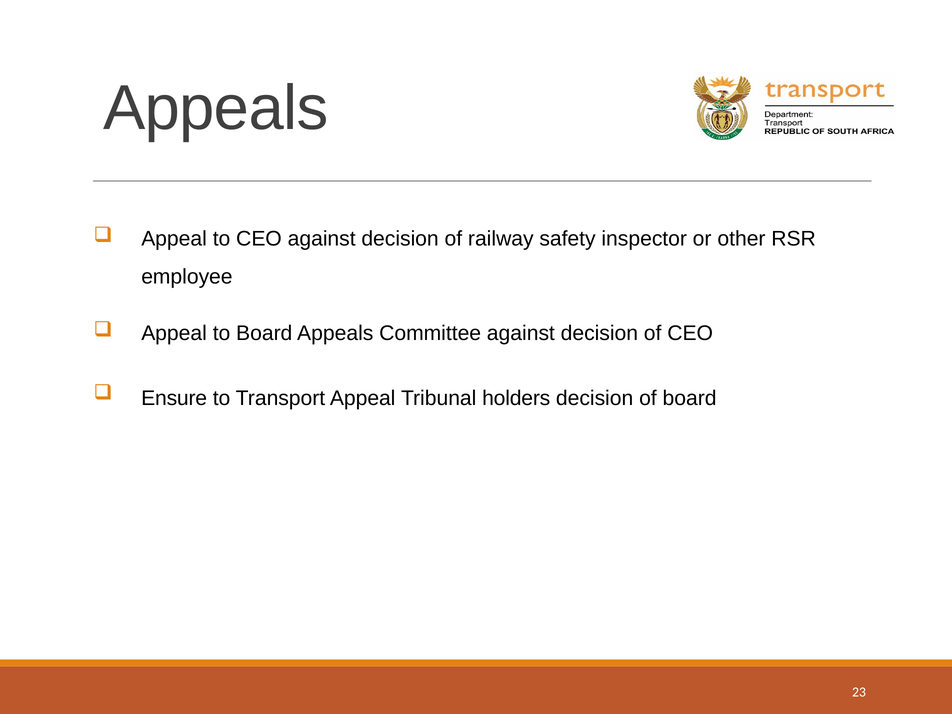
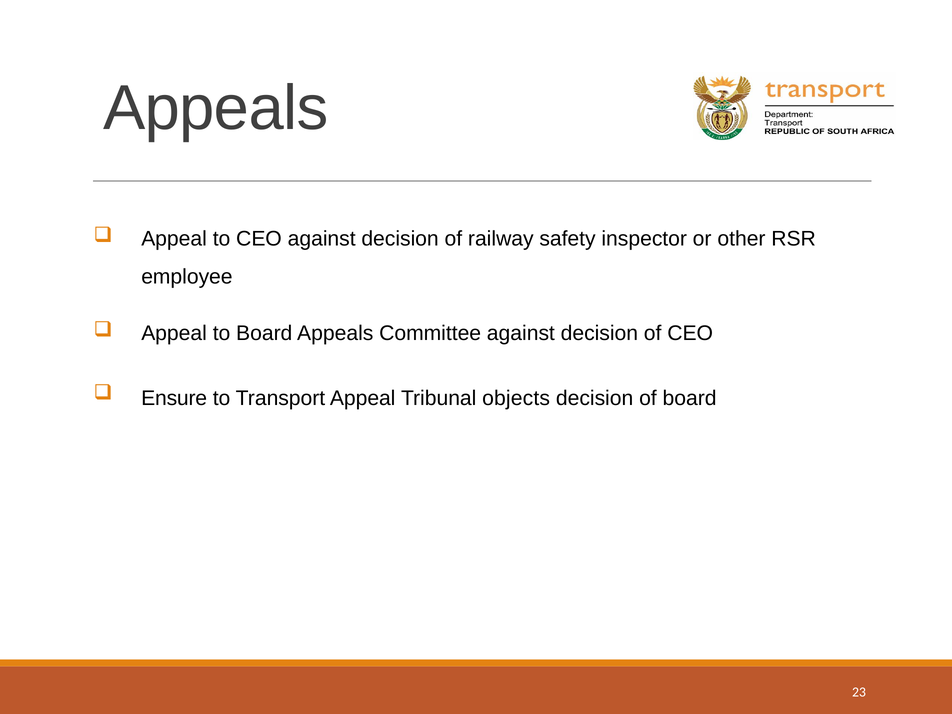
holders: holders -> objects (516, 398)
